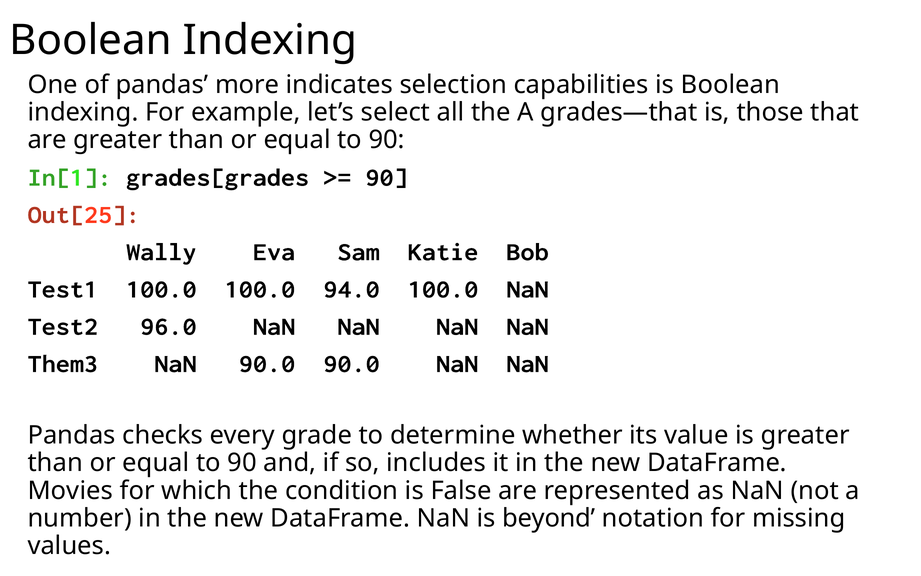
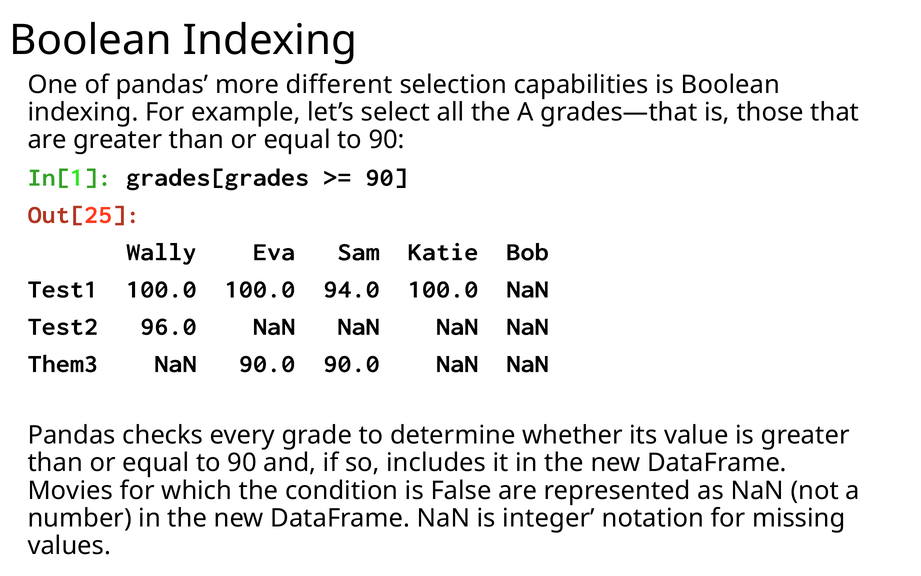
indicates: indicates -> different (339, 85)
beyond: beyond -> integer (549, 518)
